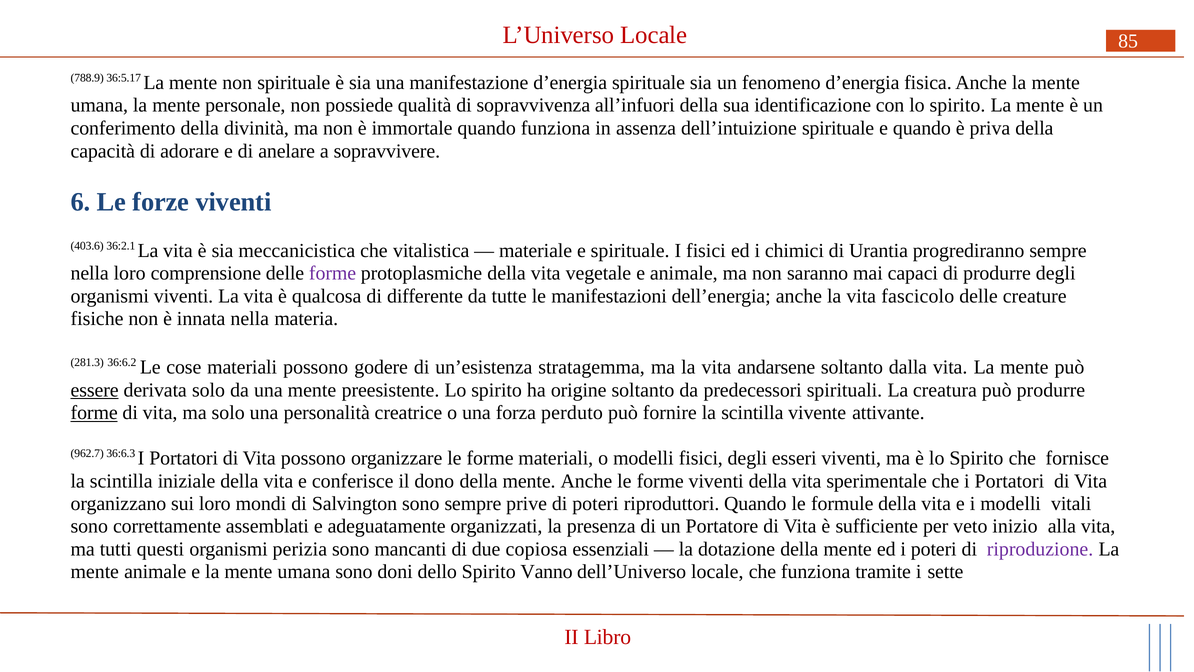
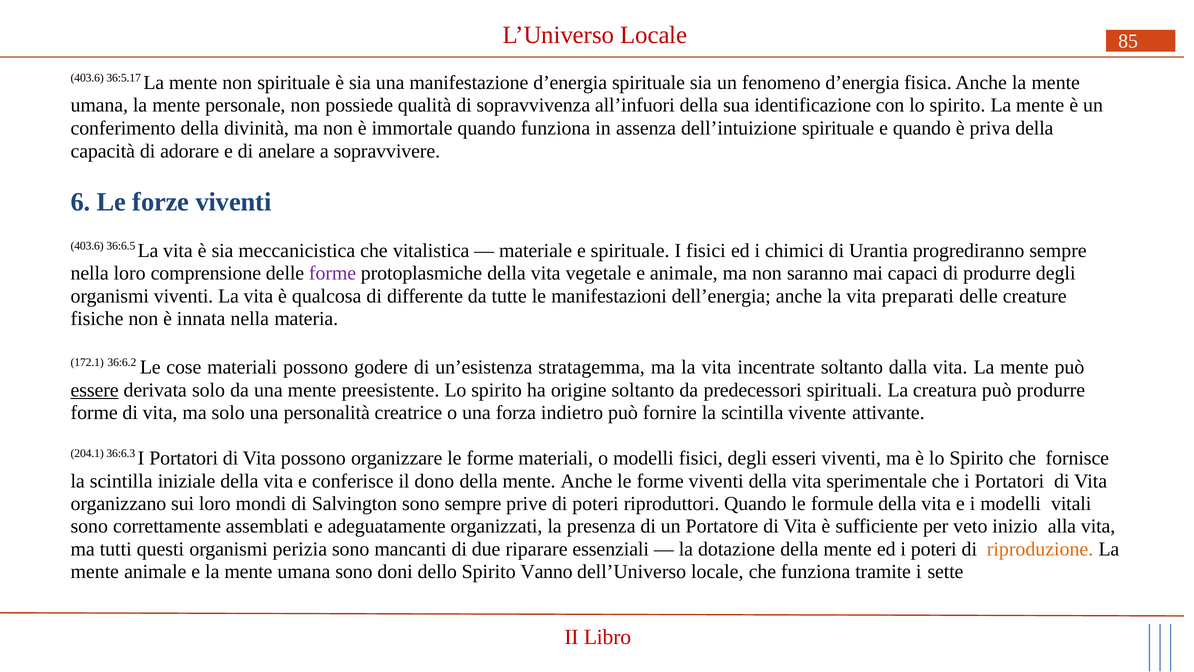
788.9: 788.9 -> 403.6 (87, 78)
36:2.1: 36:2.1 -> 36:6.5 (121, 246)
fascicolo: fascicolo -> preparati (918, 296)
281.3: 281.3 -> 172.1 (87, 362)
andarsene: andarsene -> incentrate (776, 367)
forme underline: present -> none (94, 413)
perduto: perduto -> indietro (572, 413)
962.7: 962.7 -> 204.1 (87, 454)
copiosa: copiosa -> riparare (537, 549)
riproduzione colour: purple -> orange (1040, 549)
